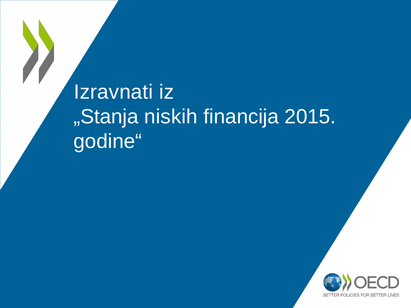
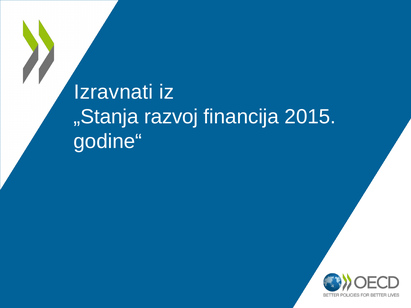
niskih: niskih -> razvoj (171, 117)
